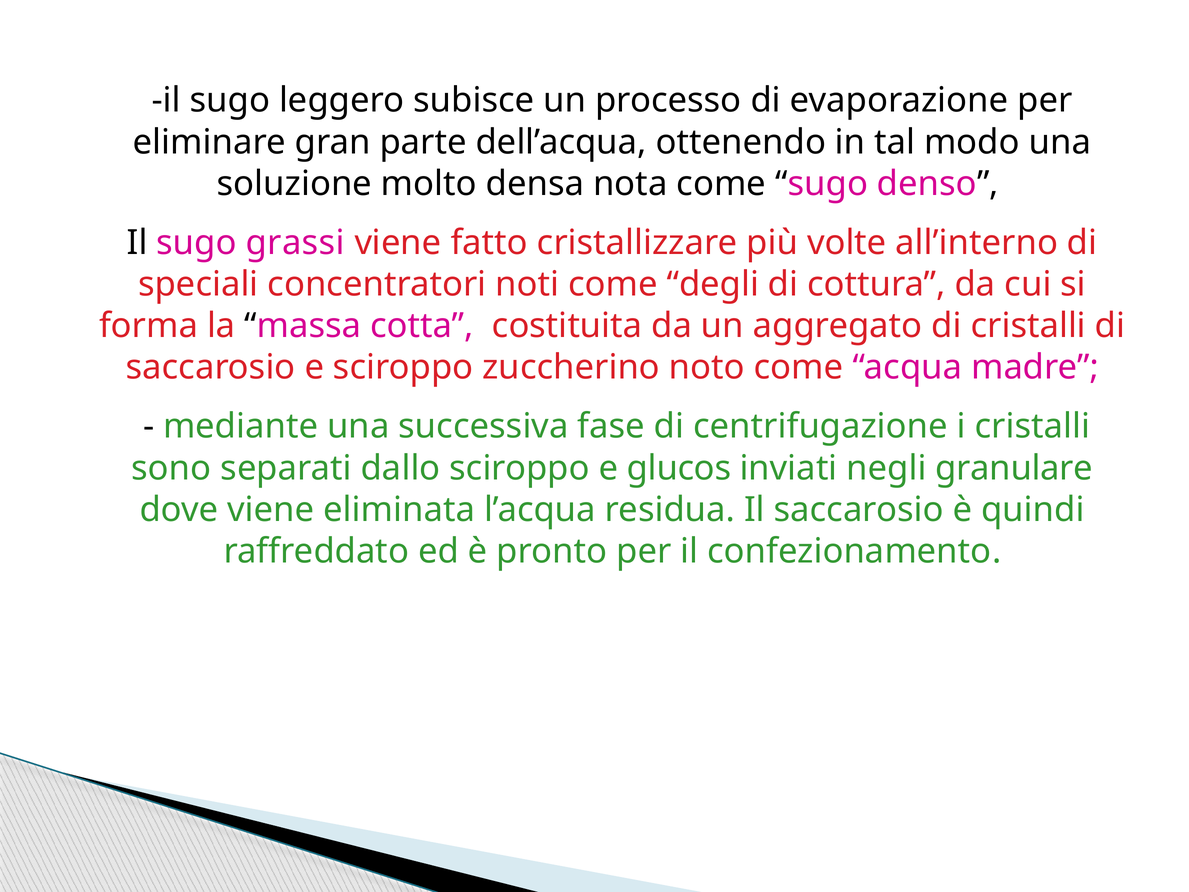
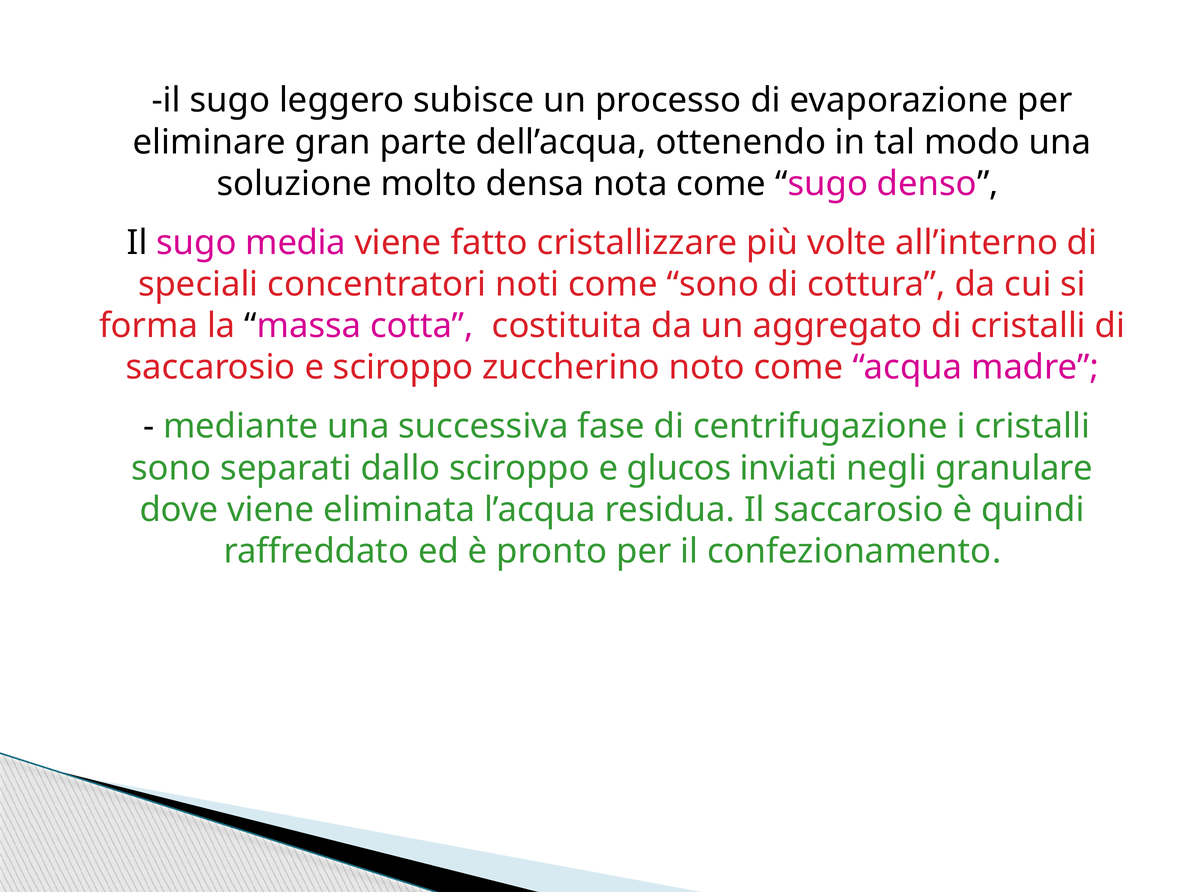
grassi: grassi -> media (296, 243)
come degli: degli -> sono (713, 284)
